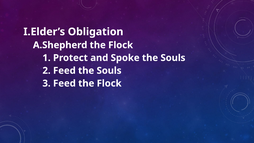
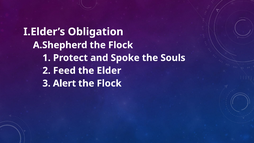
Feed the Souls: Souls -> Elder (109, 71)
3 Feed: Feed -> Alert (64, 83)
